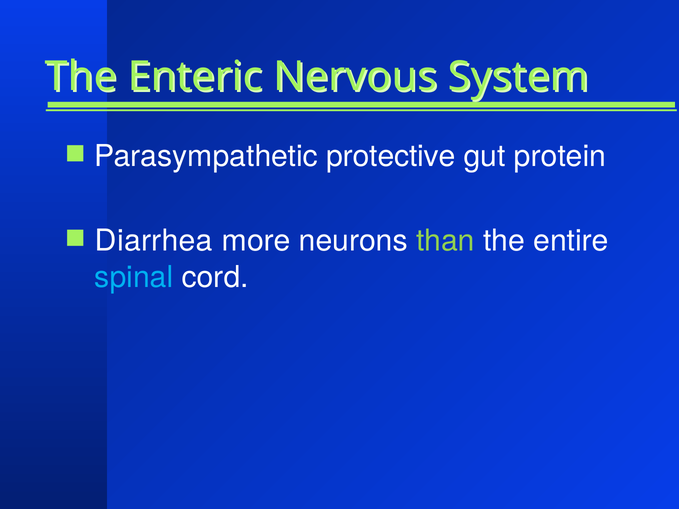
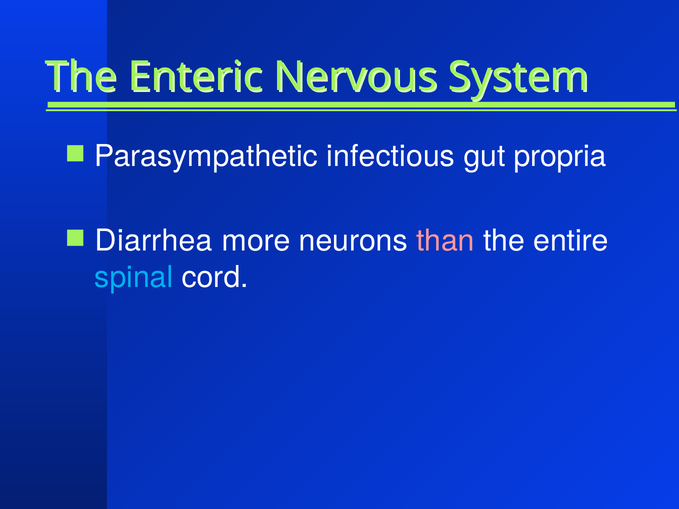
protective: protective -> infectious (391, 156)
protein: protein -> propria (560, 156)
than colour: light green -> pink (445, 241)
